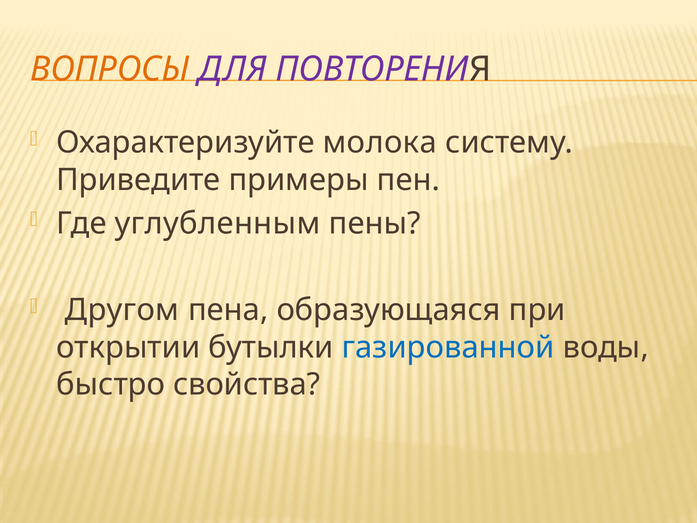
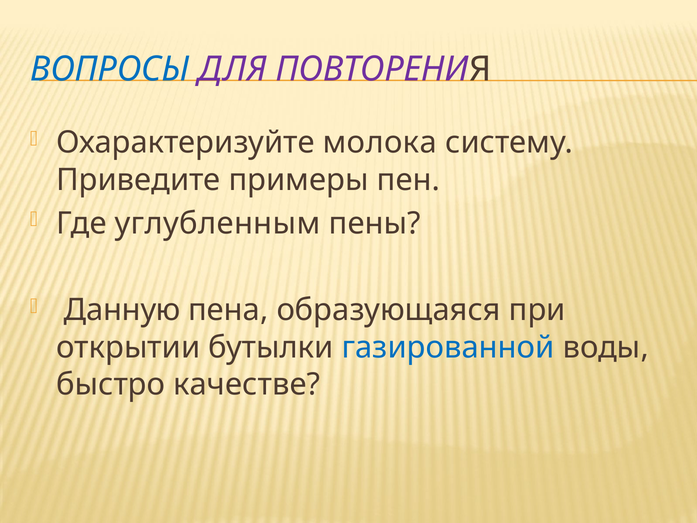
ВОПРОСЫ colour: orange -> blue (110, 69)
Другом: Другом -> Данную (122, 310)
свойства: свойства -> качестве (247, 384)
